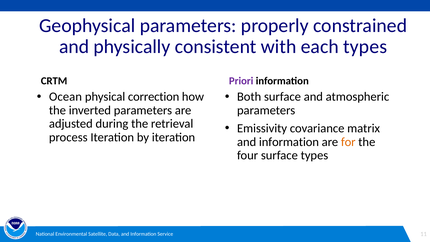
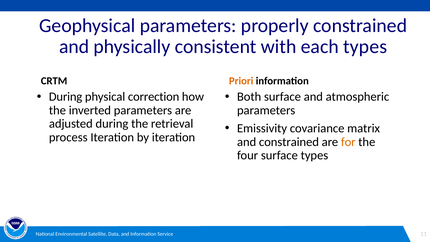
Priori colour: purple -> orange (241, 81)
Ocean: Ocean -> During (66, 97)
information: information -> constrained (289, 142)
